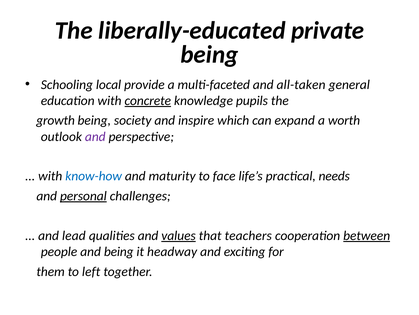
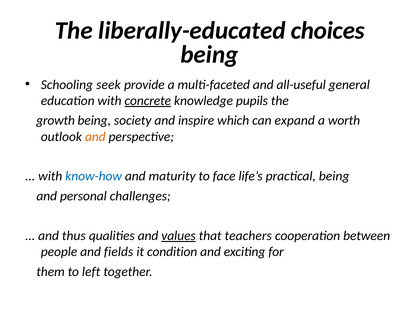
private: private -> choices (328, 31)
local: local -> seek (108, 84)
all-taken: all-taken -> all-useful (301, 84)
and colour: purple -> orange (95, 136)
practical needs: needs -> being (334, 176)
personal underline: present -> none (83, 196)
lead: lead -> thus (74, 235)
between underline: present -> none (367, 235)
and being: being -> fields (119, 251)
headway: headway -> condition (172, 251)
